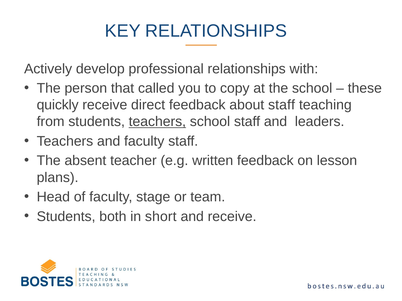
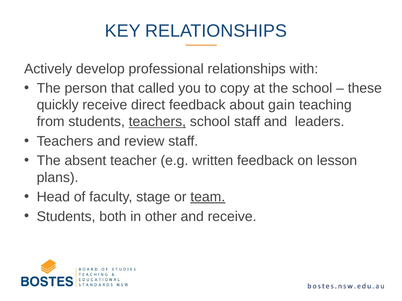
about staff: staff -> gain (282, 105)
and faculty: faculty -> review (144, 141)
team underline: none -> present (208, 197)
short: short -> other (161, 217)
